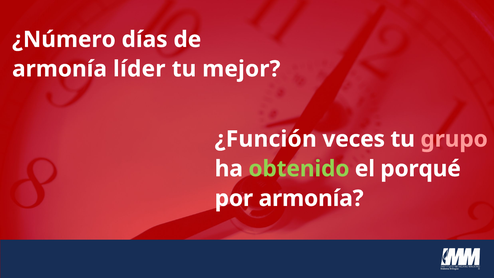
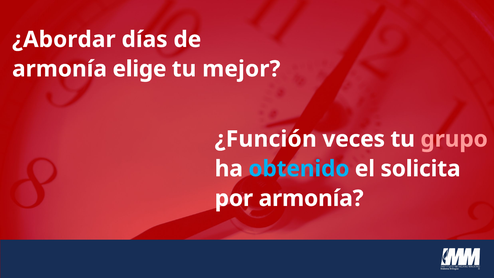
¿Número: ¿Número -> ¿Abordar (64, 39)
líder: líder -> elige (139, 69)
obtenido colour: light green -> light blue (299, 169)
porqué: porqué -> solicita (421, 169)
